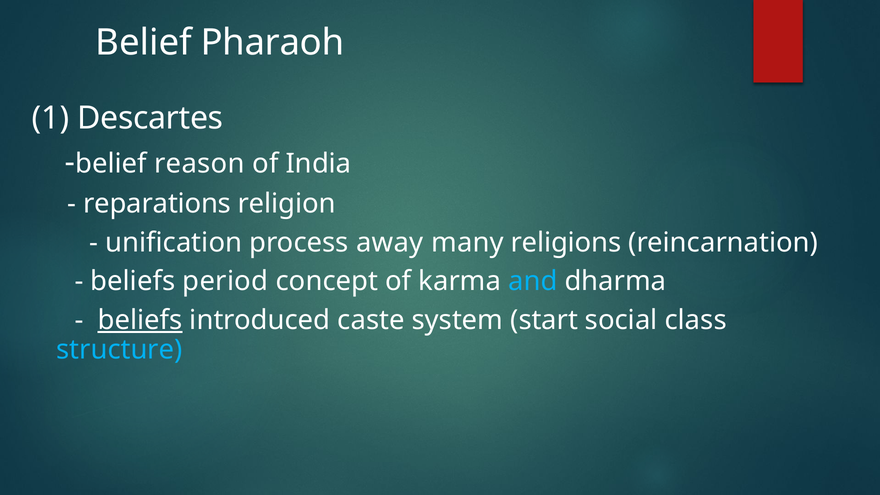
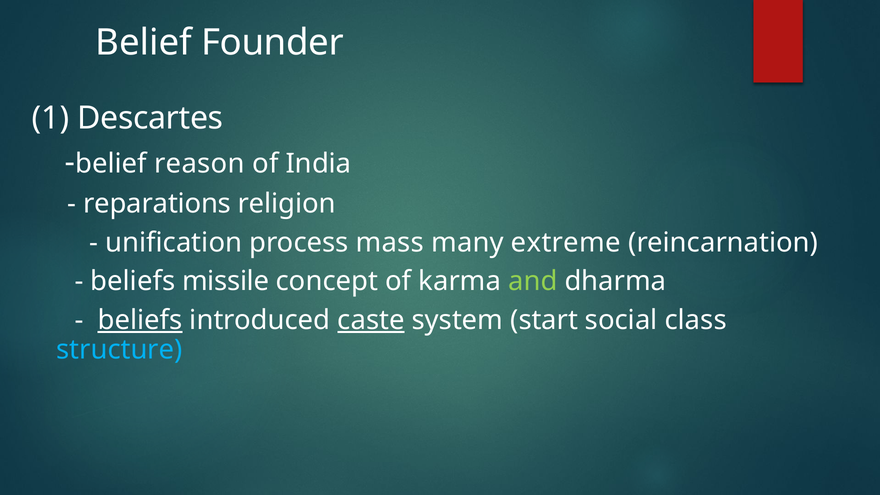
Pharaoh: Pharaoh -> Founder (272, 43)
away: away -> mass (390, 242)
religions: religions -> extreme (566, 242)
period: period -> missile (226, 281)
and colour: light blue -> light green (533, 281)
caste underline: none -> present (371, 320)
